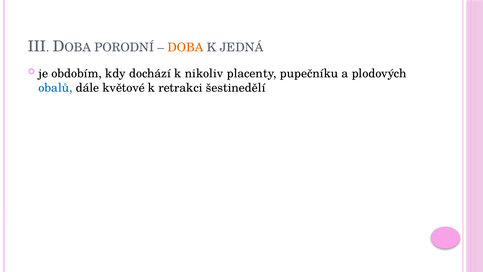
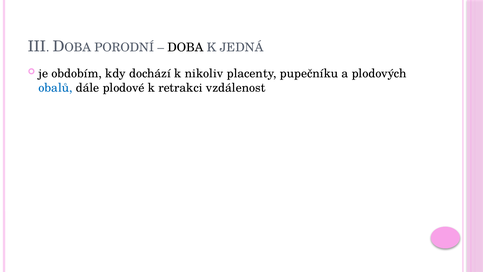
DOBA colour: orange -> black (186, 47)
květové: květové -> plodové (124, 88)
šestinedělí: šestinedělí -> vzdálenost (236, 88)
